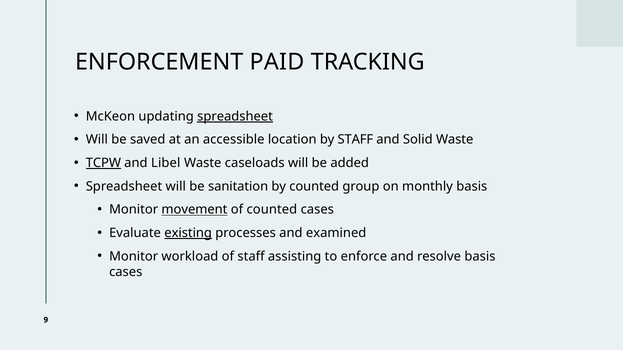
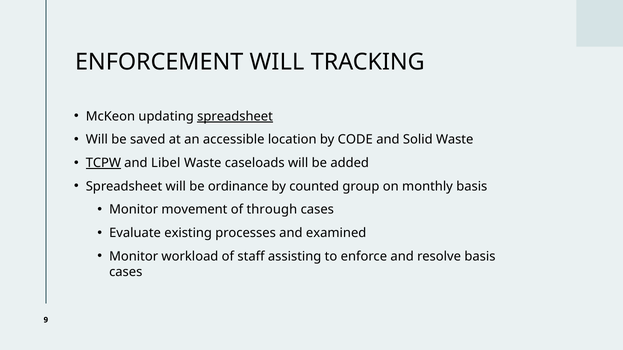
ENFORCEMENT PAID: PAID -> WILL (277, 62)
by STAFF: STAFF -> CODE (355, 140)
sanitation: sanitation -> ordinance (238, 187)
movement underline: present -> none (194, 210)
of counted: counted -> through (272, 210)
existing underline: present -> none (188, 233)
